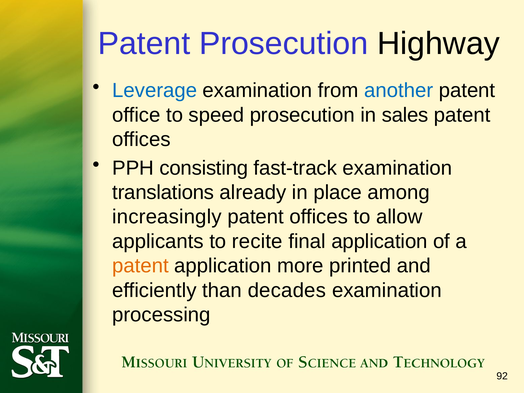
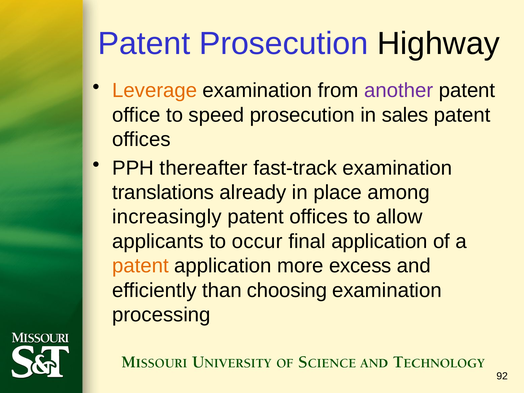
Leverage colour: blue -> orange (155, 91)
another colour: blue -> purple (399, 91)
consisting: consisting -> thereafter (204, 168)
recite: recite -> occur (257, 241)
printed: printed -> excess (360, 266)
decades: decades -> choosing (287, 290)
